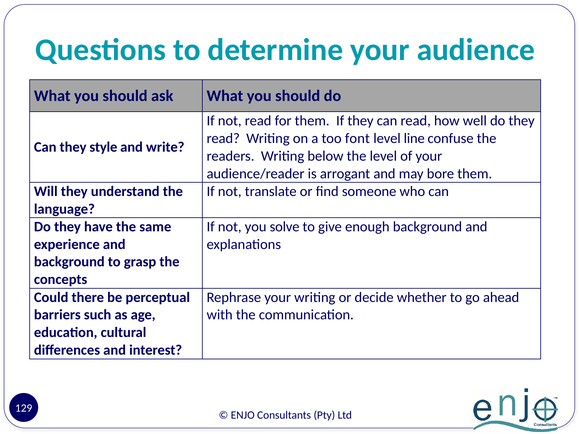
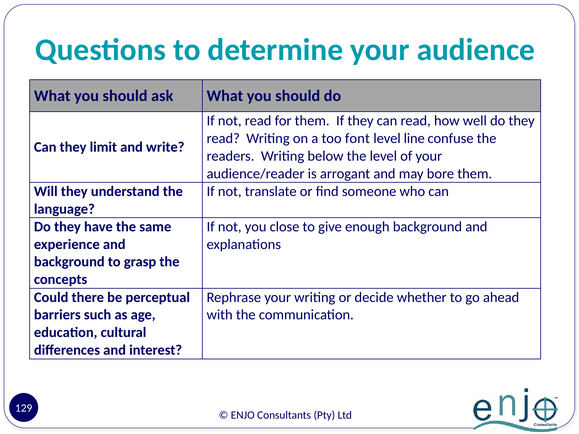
style: style -> limit (103, 147)
solve: solve -> close (285, 227)
